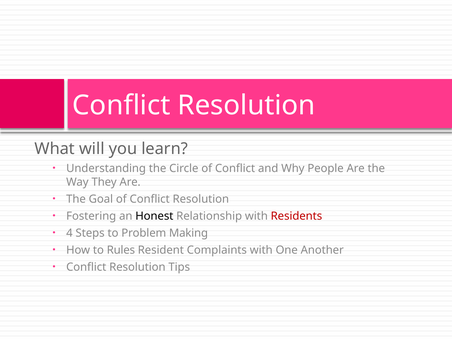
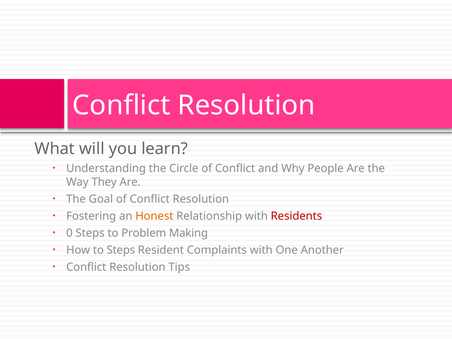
Honest colour: black -> orange (154, 216)
4: 4 -> 0 (69, 233)
to Rules: Rules -> Steps (121, 250)
